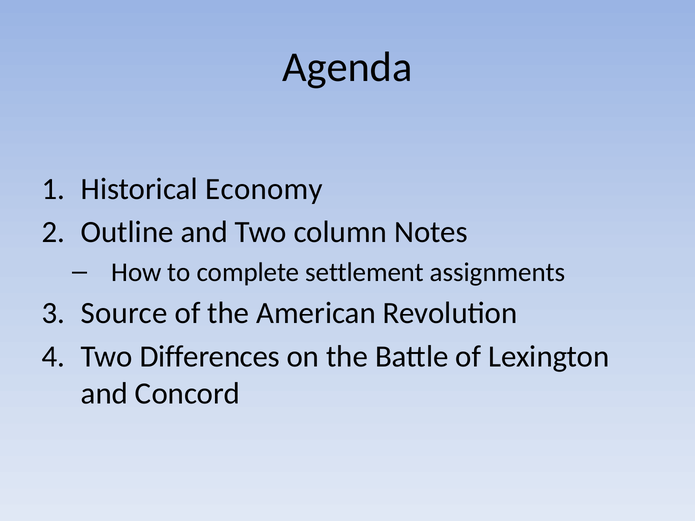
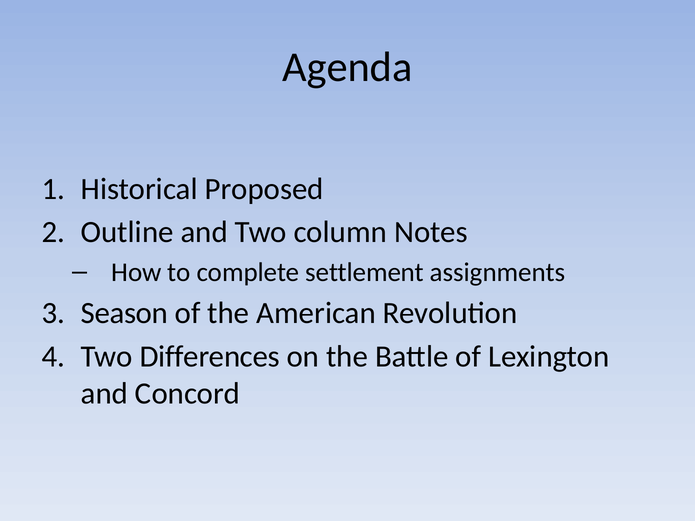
Economy: Economy -> Proposed (264, 189)
Source: Source -> Season (124, 313)
